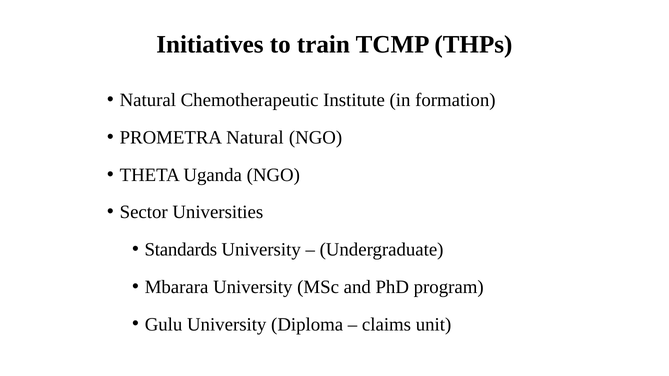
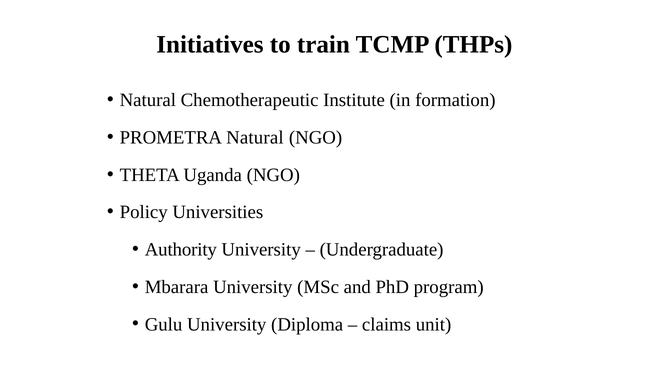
Sector: Sector -> Policy (144, 212)
Standards: Standards -> Authority (181, 250)
